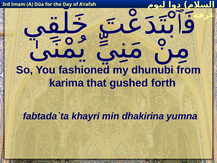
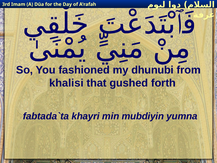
karima: karima -> khalisi (66, 83)
dhakirina: dhakirina -> mubdiyin (143, 116)
